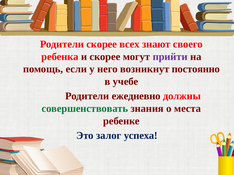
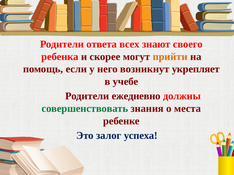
Родители скорее: скорее -> ответа (102, 44)
прийти colour: purple -> orange (170, 57)
постоянно: постоянно -> укрепляет (196, 69)
